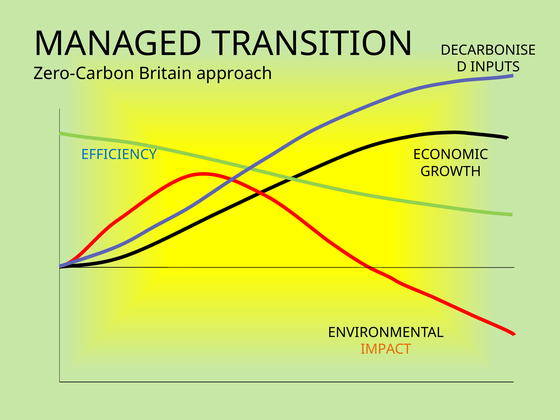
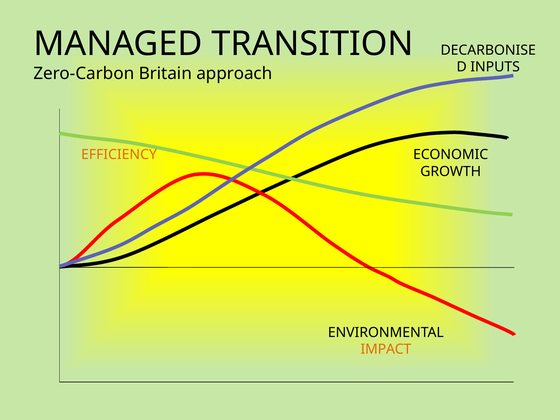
EFFICIENCY colour: blue -> orange (119, 155)
